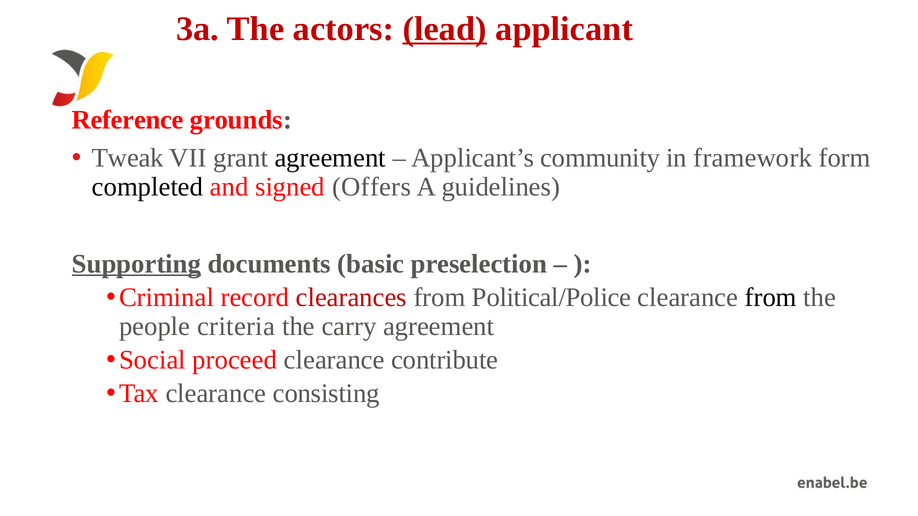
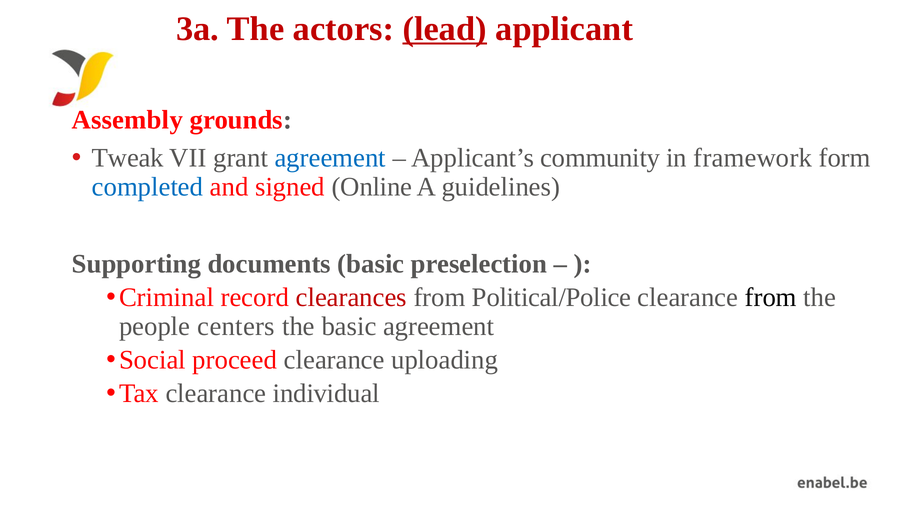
Reference: Reference -> Assembly (127, 120)
agreement colour: black -> blue (330, 158)
completed colour: black -> blue (148, 187)
Offers: Offers -> Online (372, 187)
Supporting underline: present -> none (136, 264)
criteria: criteria -> centers (236, 326)
the carry: carry -> basic (349, 326)
contribute: contribute -> uploading (445, 360)
consisting: consisting -> individual (326, 394)
